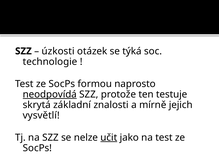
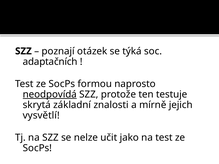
úzkosti: úzkosti -> poznají (58, 51)
technologie: technologie -> adaptačních (50, 62)
učit underline: present -> none (109, 138)
